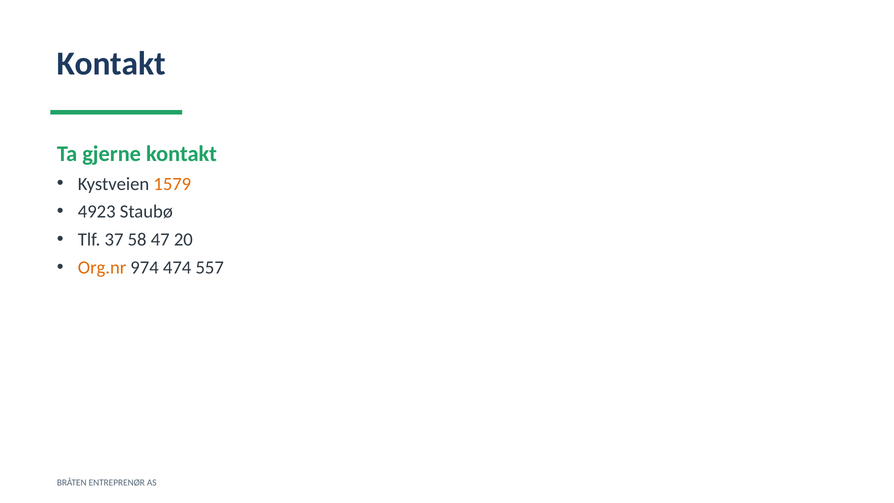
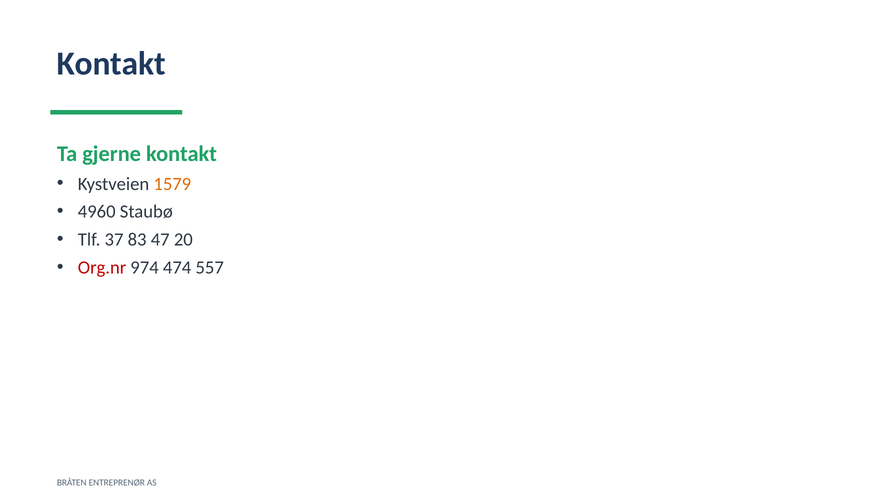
4923: 4923 -> 4960 (97, 212)
58: 58 -> 83 (137, 240)
Org.nr colour: orange -> red (102, 268)
